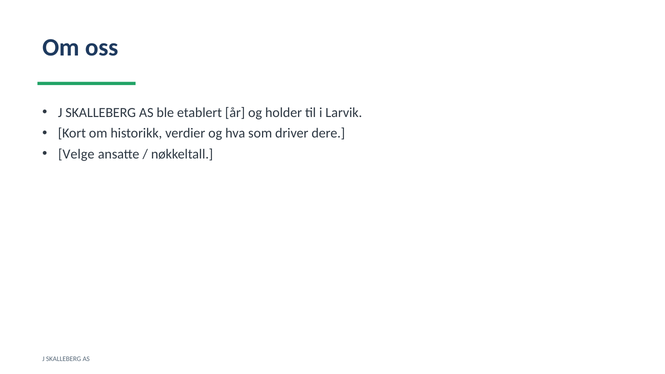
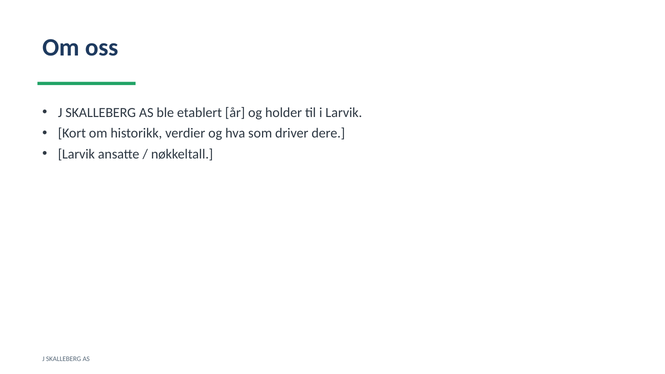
Velge: Velge -> Larvik (76, 154)
